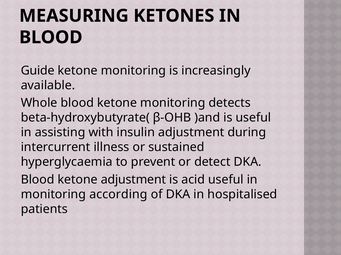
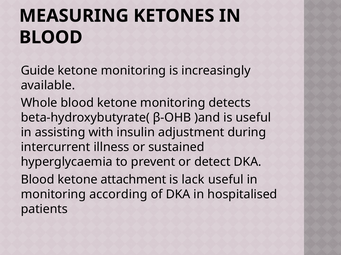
ketone adjustment: adjustment -> attachment (133, 180)
acid: acid -> lack (193, 180)
